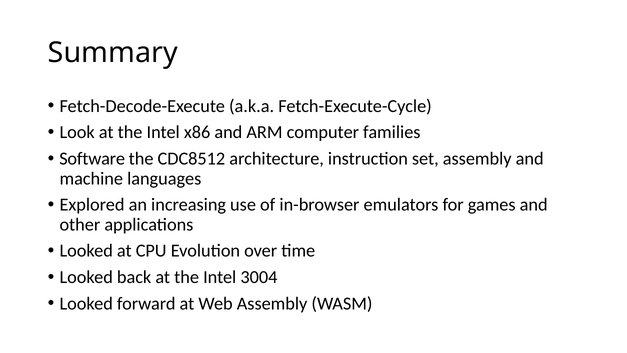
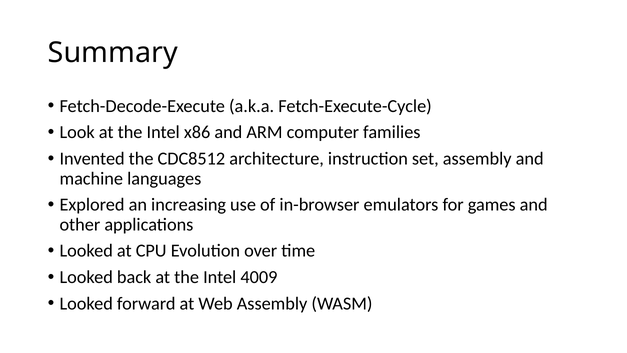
Software: Software -> Invented (92, 159)
3004: 3004 -> 4009 (259, 277)
